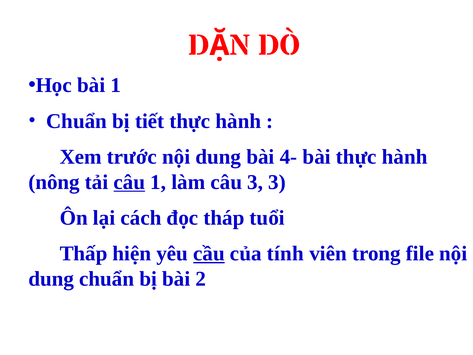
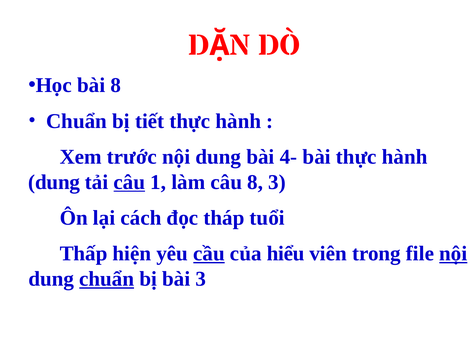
bài 1: 1 -> 8 (116, 85)
nông: nông -> dung (54, 182)
câu 3: 3 -> 8 (255, 182)
tính: tính -> hiểu (286, 253)
nội underline: none -> present (453, 253)
chuẩn underline: none -> present (107, 279)
bài 2: 2 -> 3 (201, 279)
